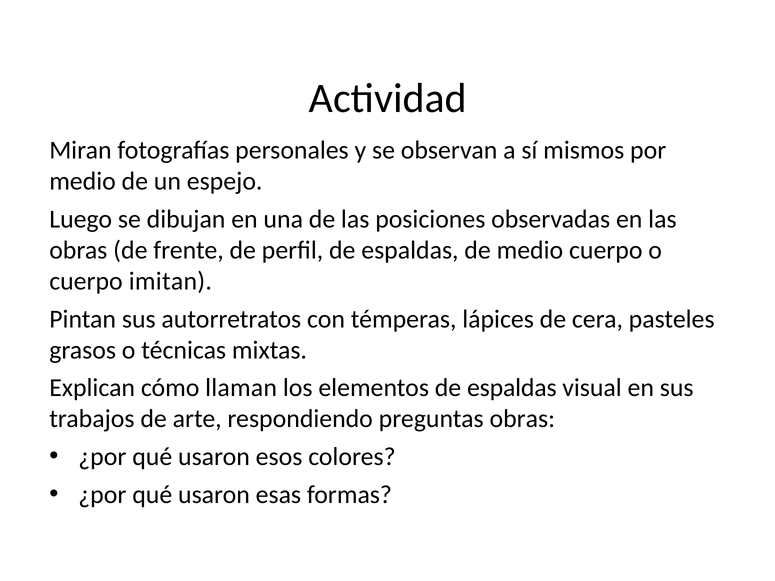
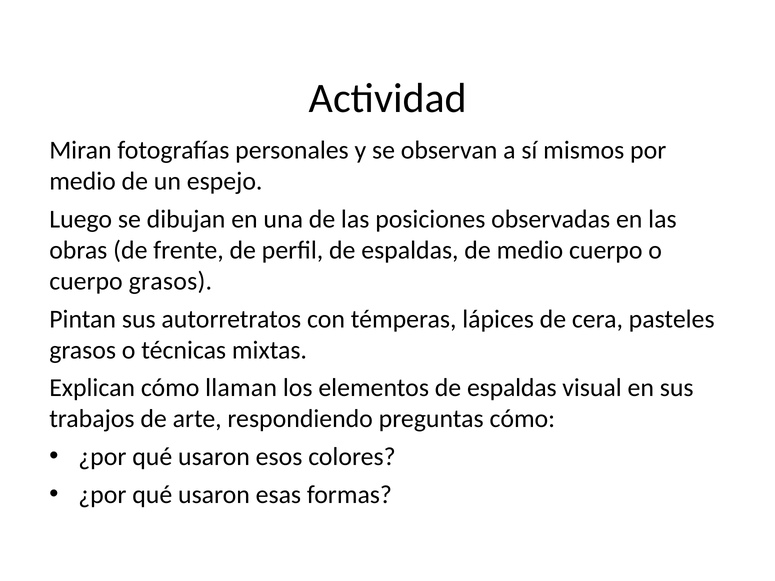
cuerpo imitan: imitan -> grasos (170, 281)
preguntas obras: obras -> cómo (522, 419)
